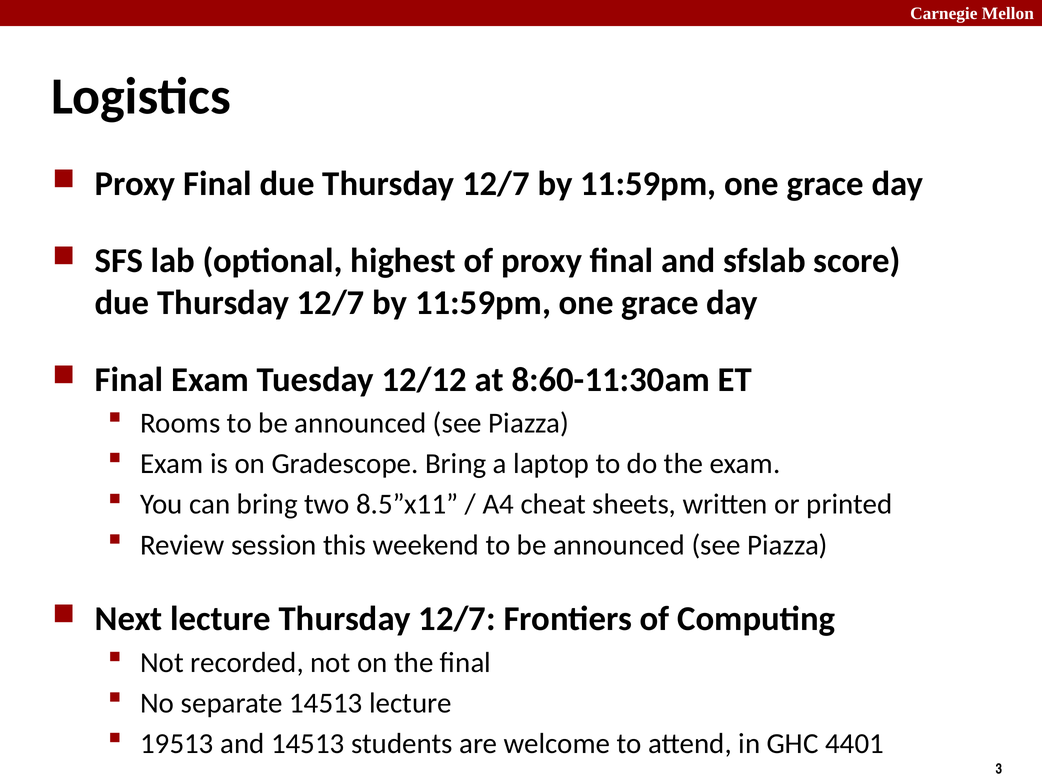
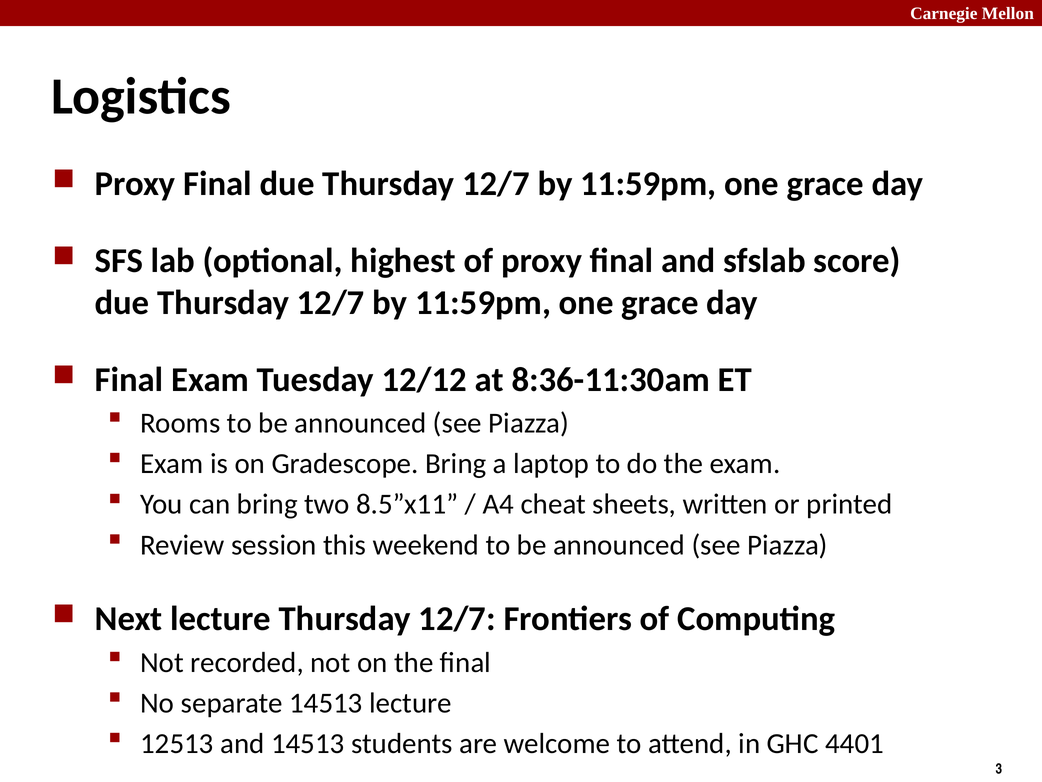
8:60-11:30am: 8:60-11:30am -> 8:36-11:30am (611, 379)
19513: 19513 -> 12513 (177, 743)
